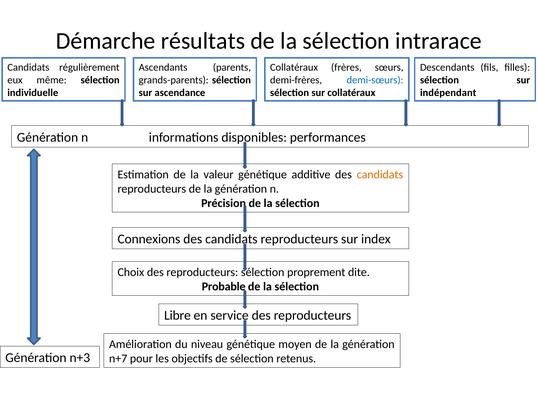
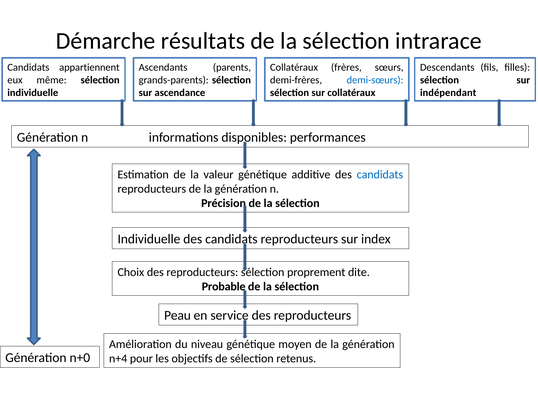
régulièrement: régulièrement -> appartiennent (89, 67)
candidats colour: orange -> blue (380, 174)
Connexions: Connexions -> Individuelle (149, 239)
Libre: Libre -> Peau (177, 315)
n+3: n+3 -> n+0 (80, 357)
n+7: n+7 -> n+4 (118, 358)
